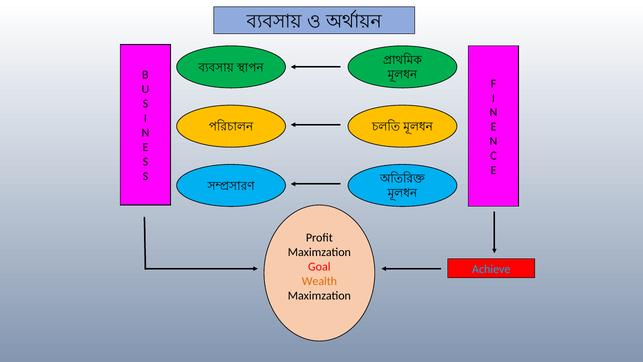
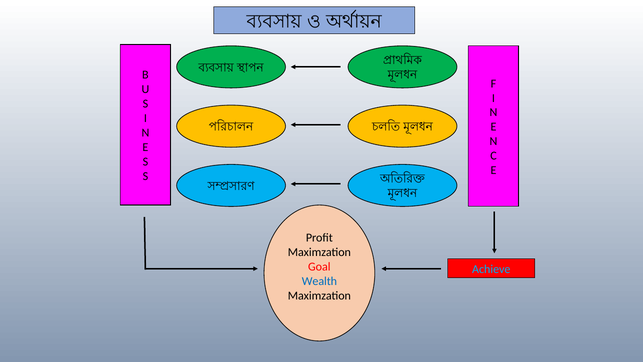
Wealth colour: orange -> blue (319, 281)
